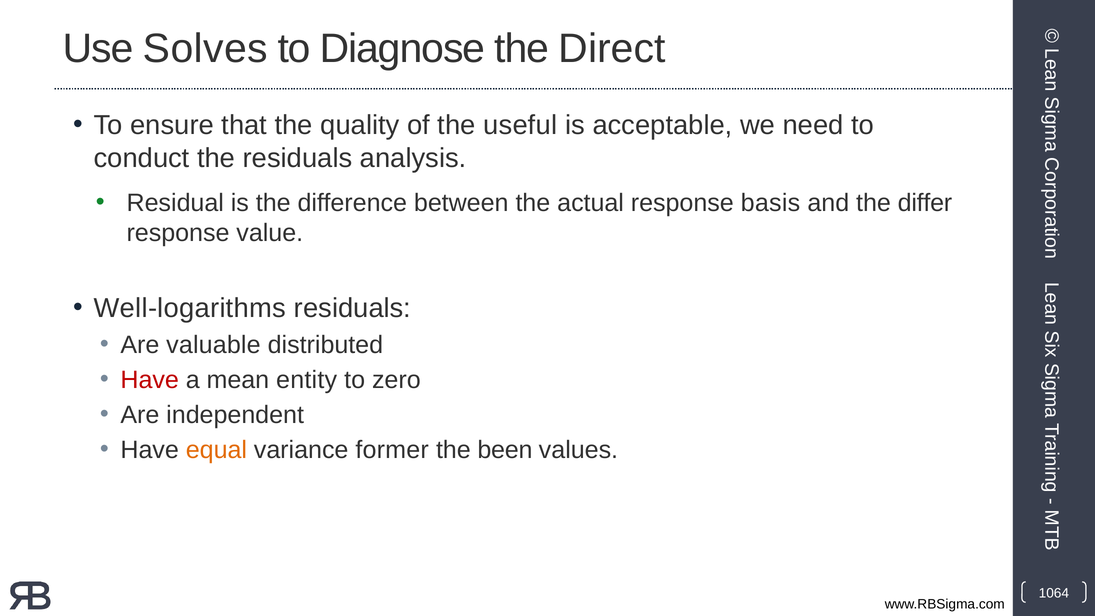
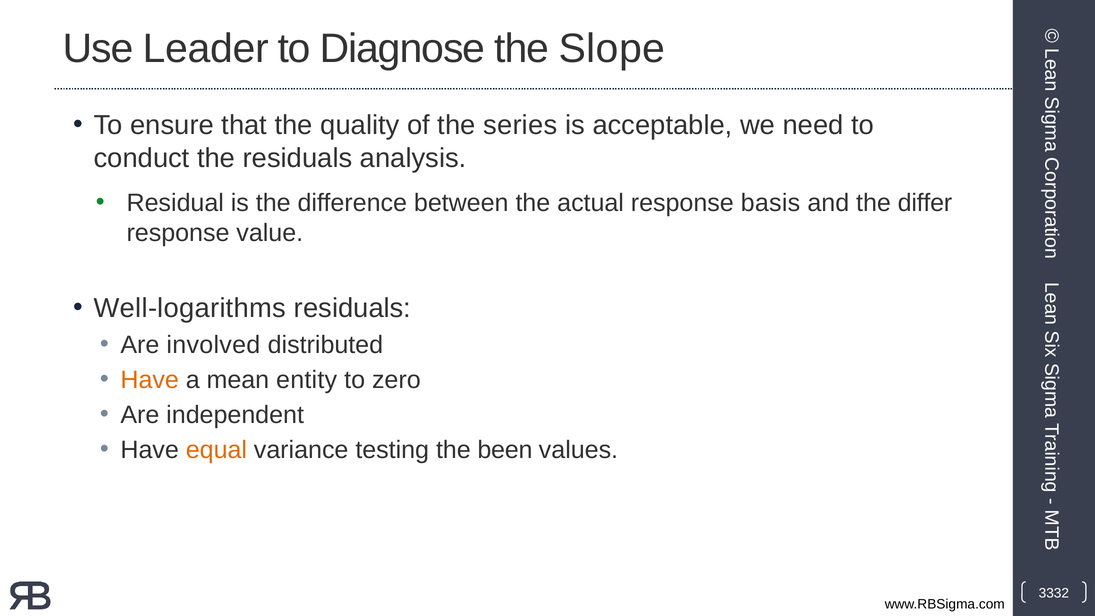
Solves: Solves -> Leader (206, 49)
Direct: Direct -> Slope (612, 49)
useful: useful -> series (520, 125)
valuable: valuable -> involved (213, 345)
Have colour: red -> orange (150, 380)
former: former -> testing (392, 450)
1064: 1064 -> 3332 (1054, 593)
